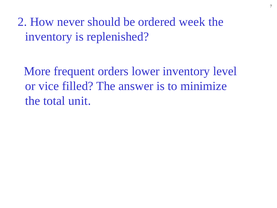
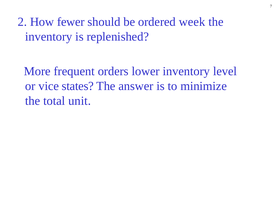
never: never -> fewer (71, 22)
filled: filled -> states (78, 86)
